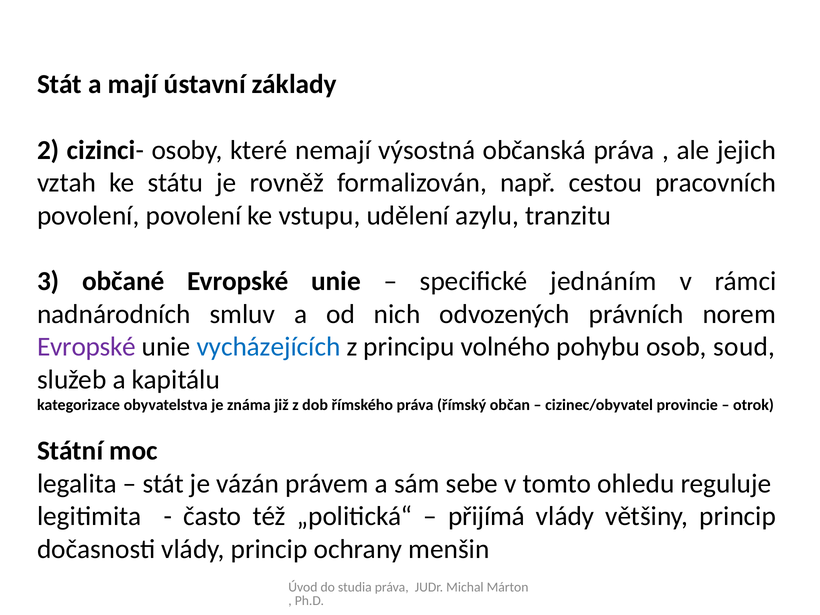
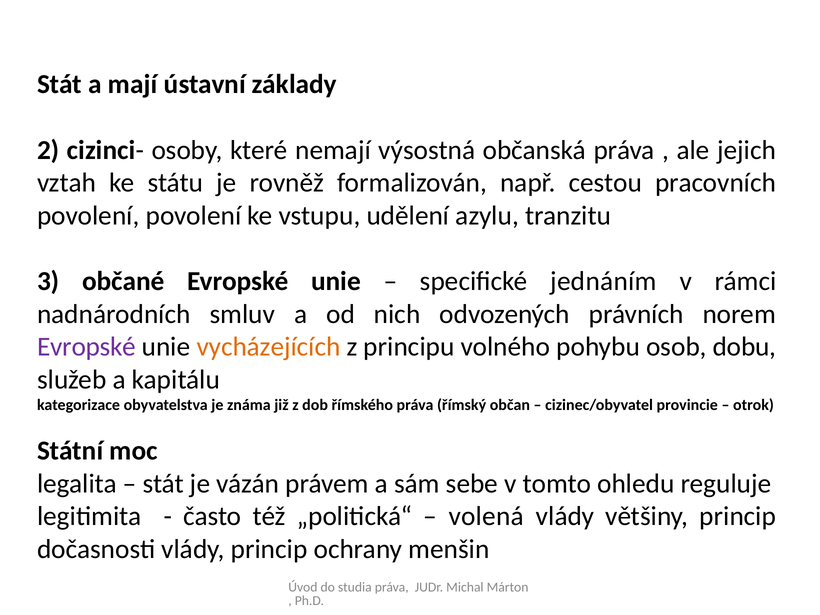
vycházejících colour: blue -> orange (269, 347)
soud: soud -> dobu (745, 347)
přijímá: přijímá -> volená (486, 516)
